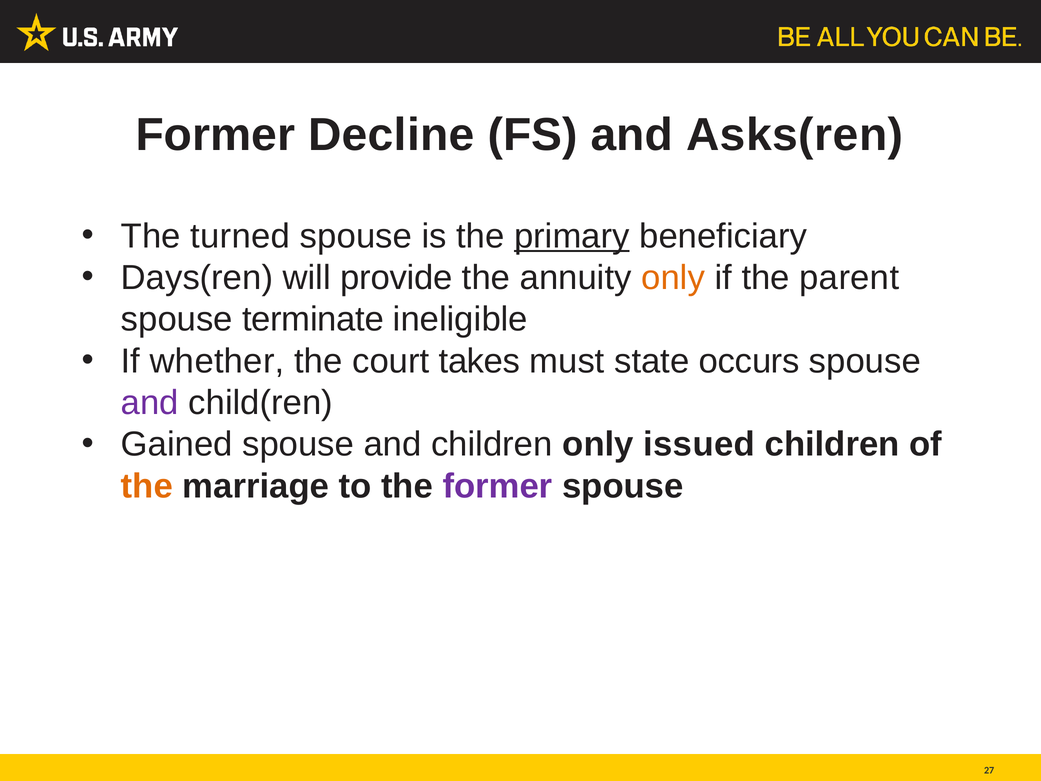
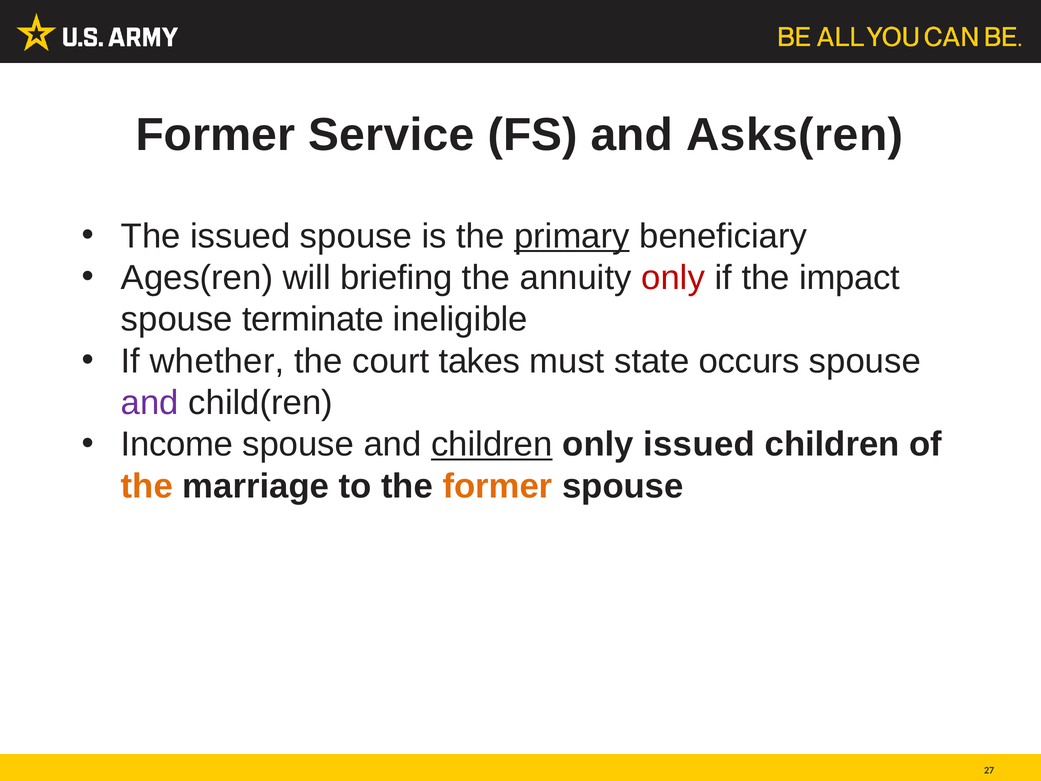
Decline: Decline -> Service (391, 135)
The turned: turned -> issued (240, 236)
Days(ren: Days(ren -> Ages(ren (197, 278)
provide: provide -> briefing (396, 278)
only colour: orange -> red (673, 278)
parent: parent -> impact (850, 278)
Gained: Gained -> Income (177, 444)
children underline: none -> present (492, 444)
former colour: purple -> orange (498, 486)
